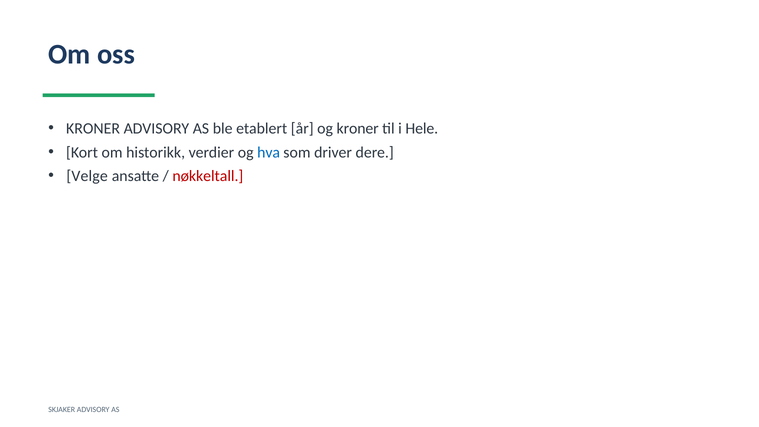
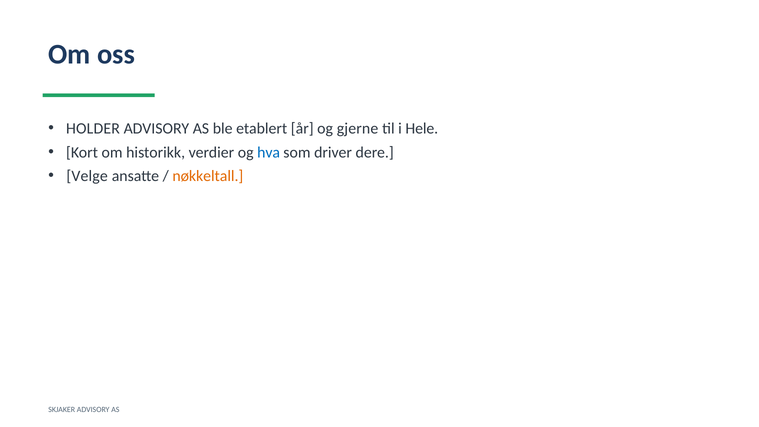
KRONER: KRONER -> HOLDER (93, 129)
og kroner: kroner -> gjerne (358, 129)
nøkkeltall colour: red -> orange (208, 176)
